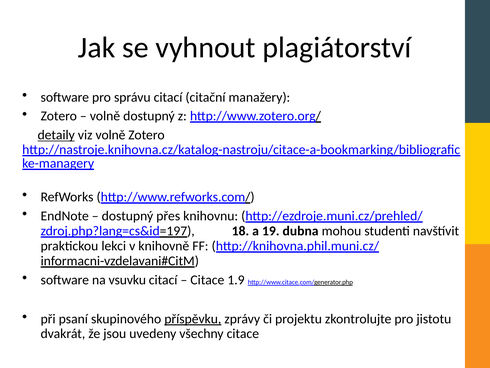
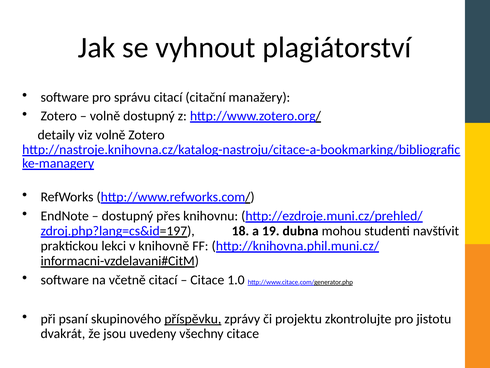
detaily underline: present -> none (56, 135)
vsuvku: vsuvku -> včetně (127, 280)
1.9: 1.9 -> 1.0 (236, 280)
